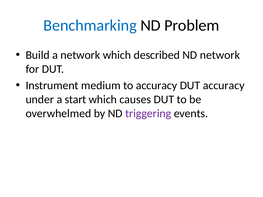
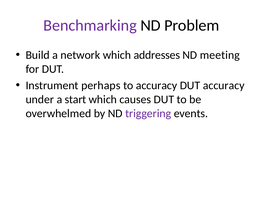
Benchmarking colour: blue -> purple (90, 25)
described: described -> addresses (157, 55)
ND network: network -> meeting (220, 55)
medium: medium -> perhaps (101, 86)
